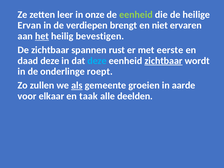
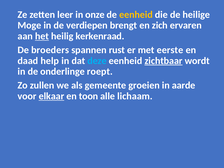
eenheid colour: light green -> yellow (136, 15)
Ervan: Ervan -> Moge (29, 25)
niet: niet -> zich (160, 25)
bevestigen: bevestigen -> kerkenraad (100, 36)
De zichtbaar: zichtbaar -> broeders (50, 50)
daad deze: deze -> help (50, 61)
als underline: present -> none (77, 85)
elkaar underline: none -> present (51, 96)
taak: taak -> toon (89, 96)
deelden: deelden -> lichaam (135, 96)
